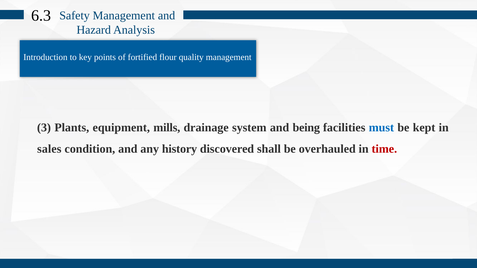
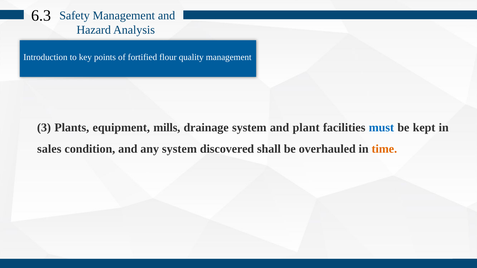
being: being -> plant (306, 128)
any history: history -> system (179, 149)
time colour: red -> orange (384, 149)
